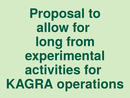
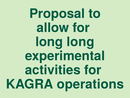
long from: from -> long (80, 42)
